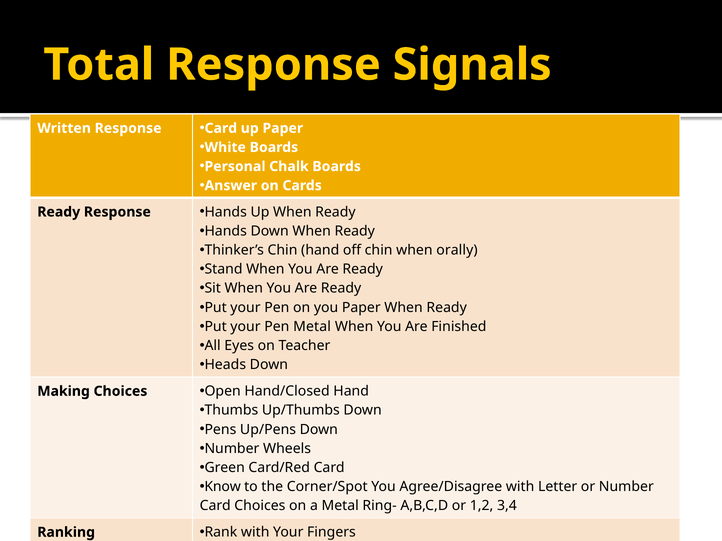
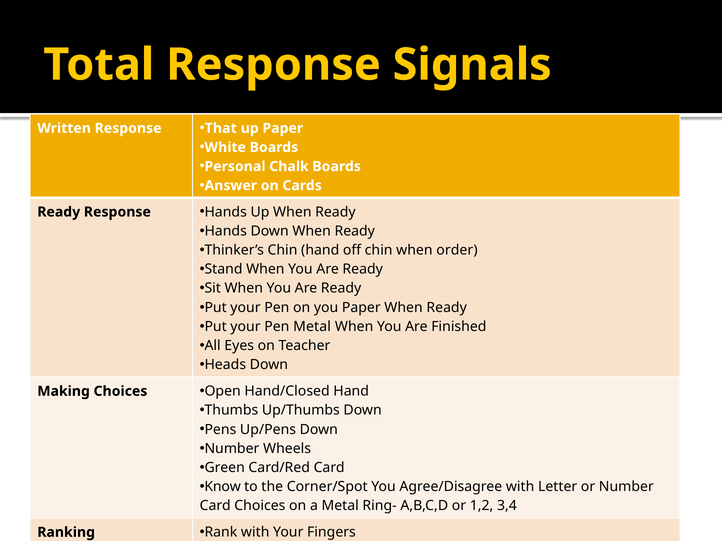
Card: Card -> That (221, 128)
orally: orally -> order (457, 250)
